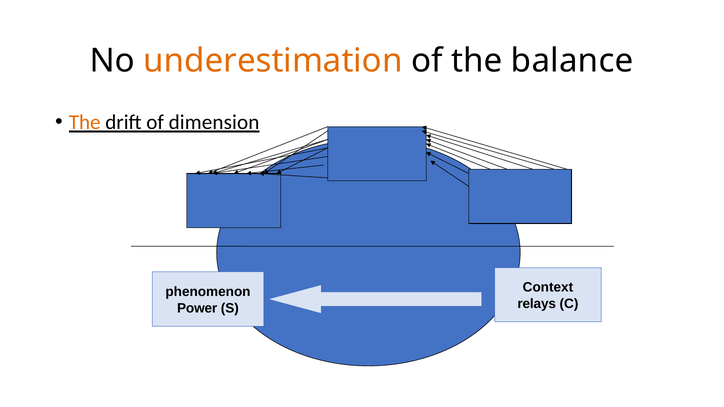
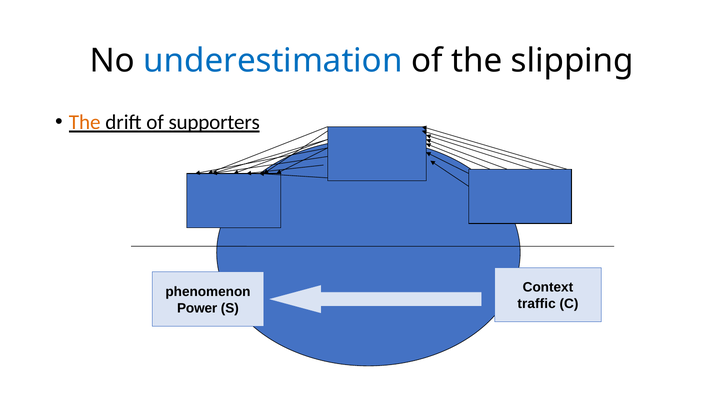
underestimation colour: orange -> blue (273, 61)
balance: balance -> slipping (572, 61)
dimension: dimension -> supporters (214, 122)
relays: relays -> traffic (537, 304)
